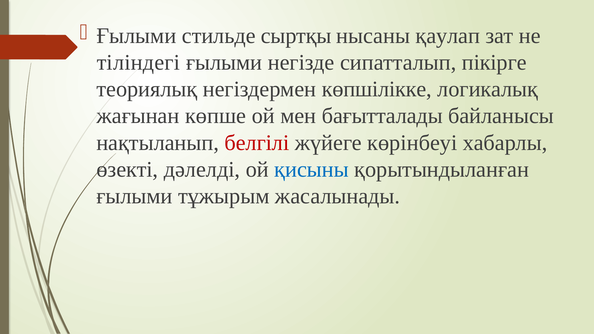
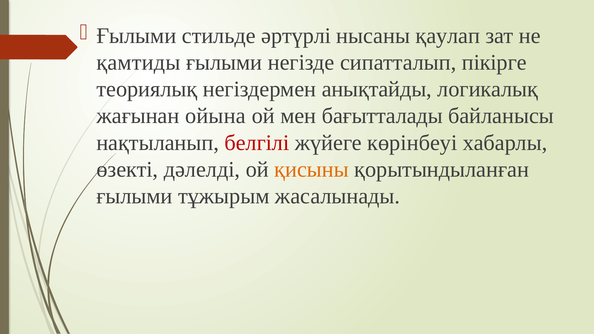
сыртқы: сыртқы -> әртүрлі (296, 36)
тіліндегі: тіліндегі -> қамтиды (138, 63)
көпшілікке: көпшілікке -> анықтайды (377, 89)
көпше: көпше -> ойына (215, 116)
қисыны colour: blue -> orange (312, 169)
